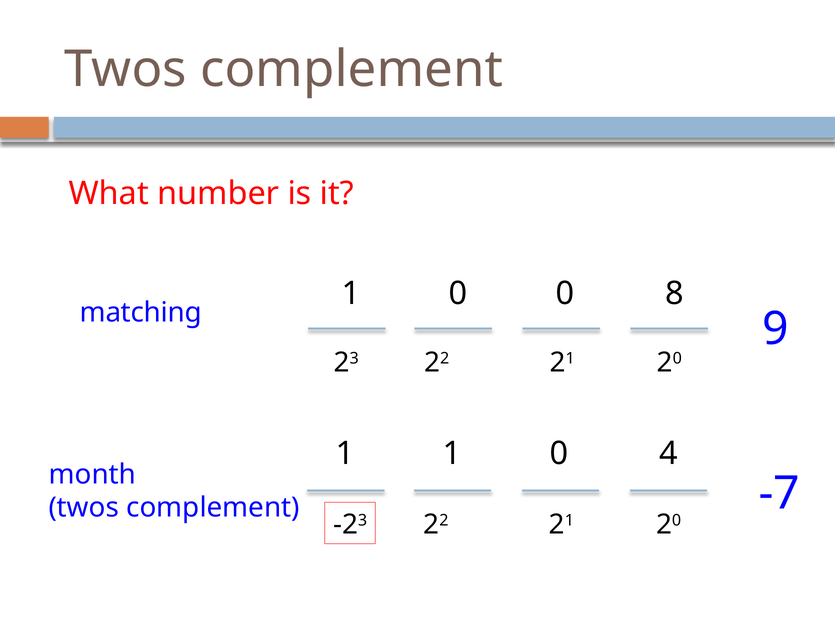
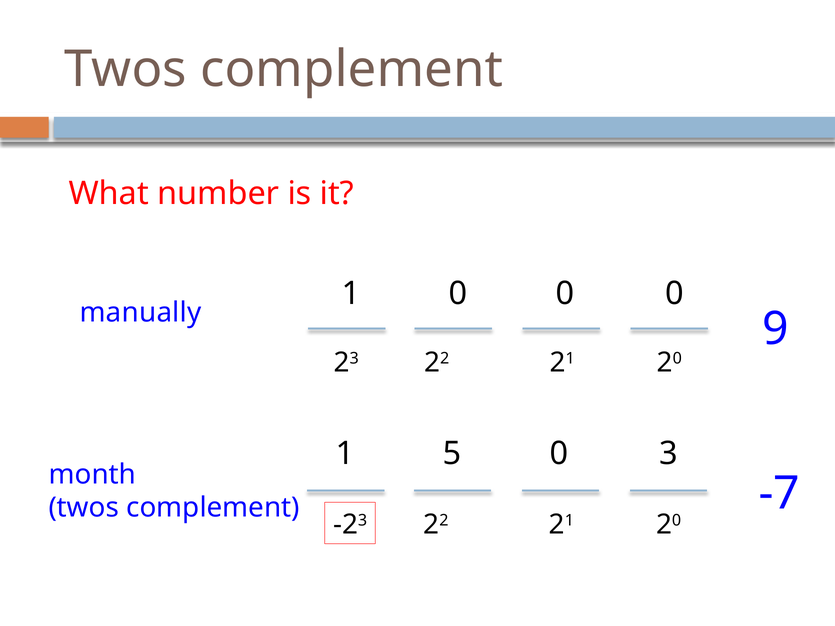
0 0 8: 8 -> 0 (675, 294)
matching: matching -> manually (141, 312)
1 1: 1 -> 5 (452, 454)
4: 4 -> 3 (669, 454)
